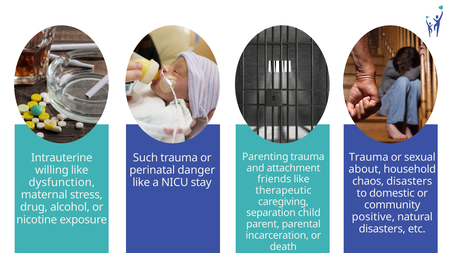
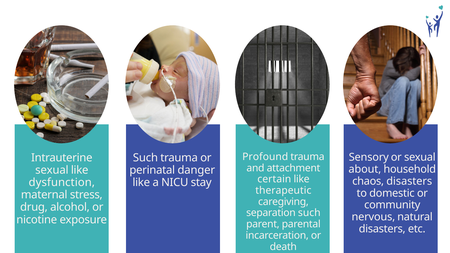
Parenting: Parenting -> Profound (265, 157)
Trauma: Trauma -> Sensory (369, 157)
willing: willing -> sexual (52, 170)
friends: friends -> certain (274, 179)
separation child: child -> such (309, 213)
positive: positive -> nervous (373, 217)
